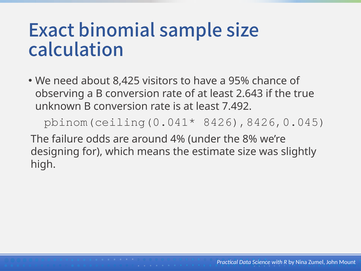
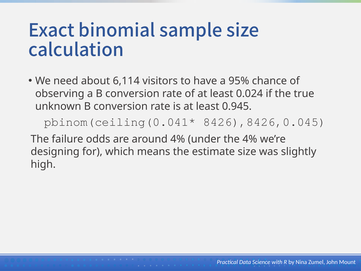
8,425: 8,425 -> 6,114 (126, 81)
2.643: 2.643 -> 0.024 (249, 94)
7.492: 7.492 -> 0.945 (237, 106)
the 8%: 8% -> 4% (250, 139)
